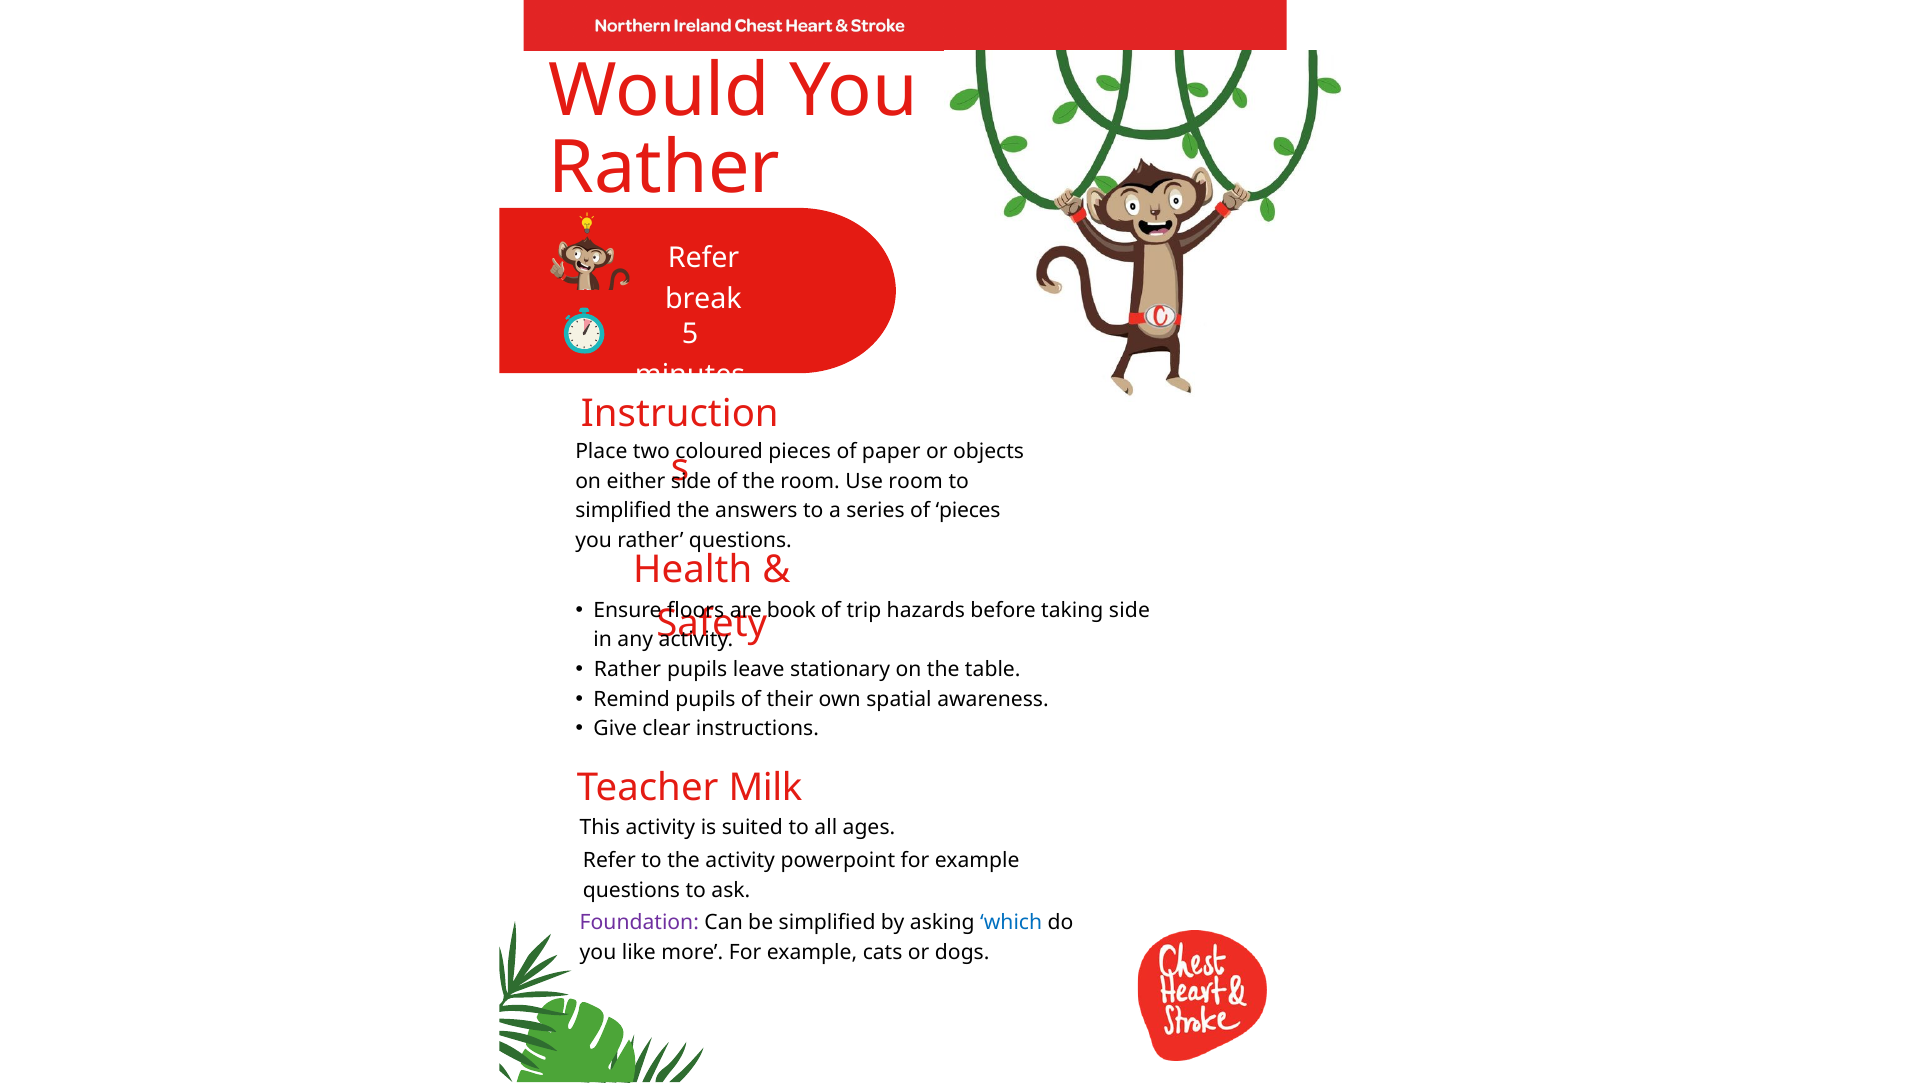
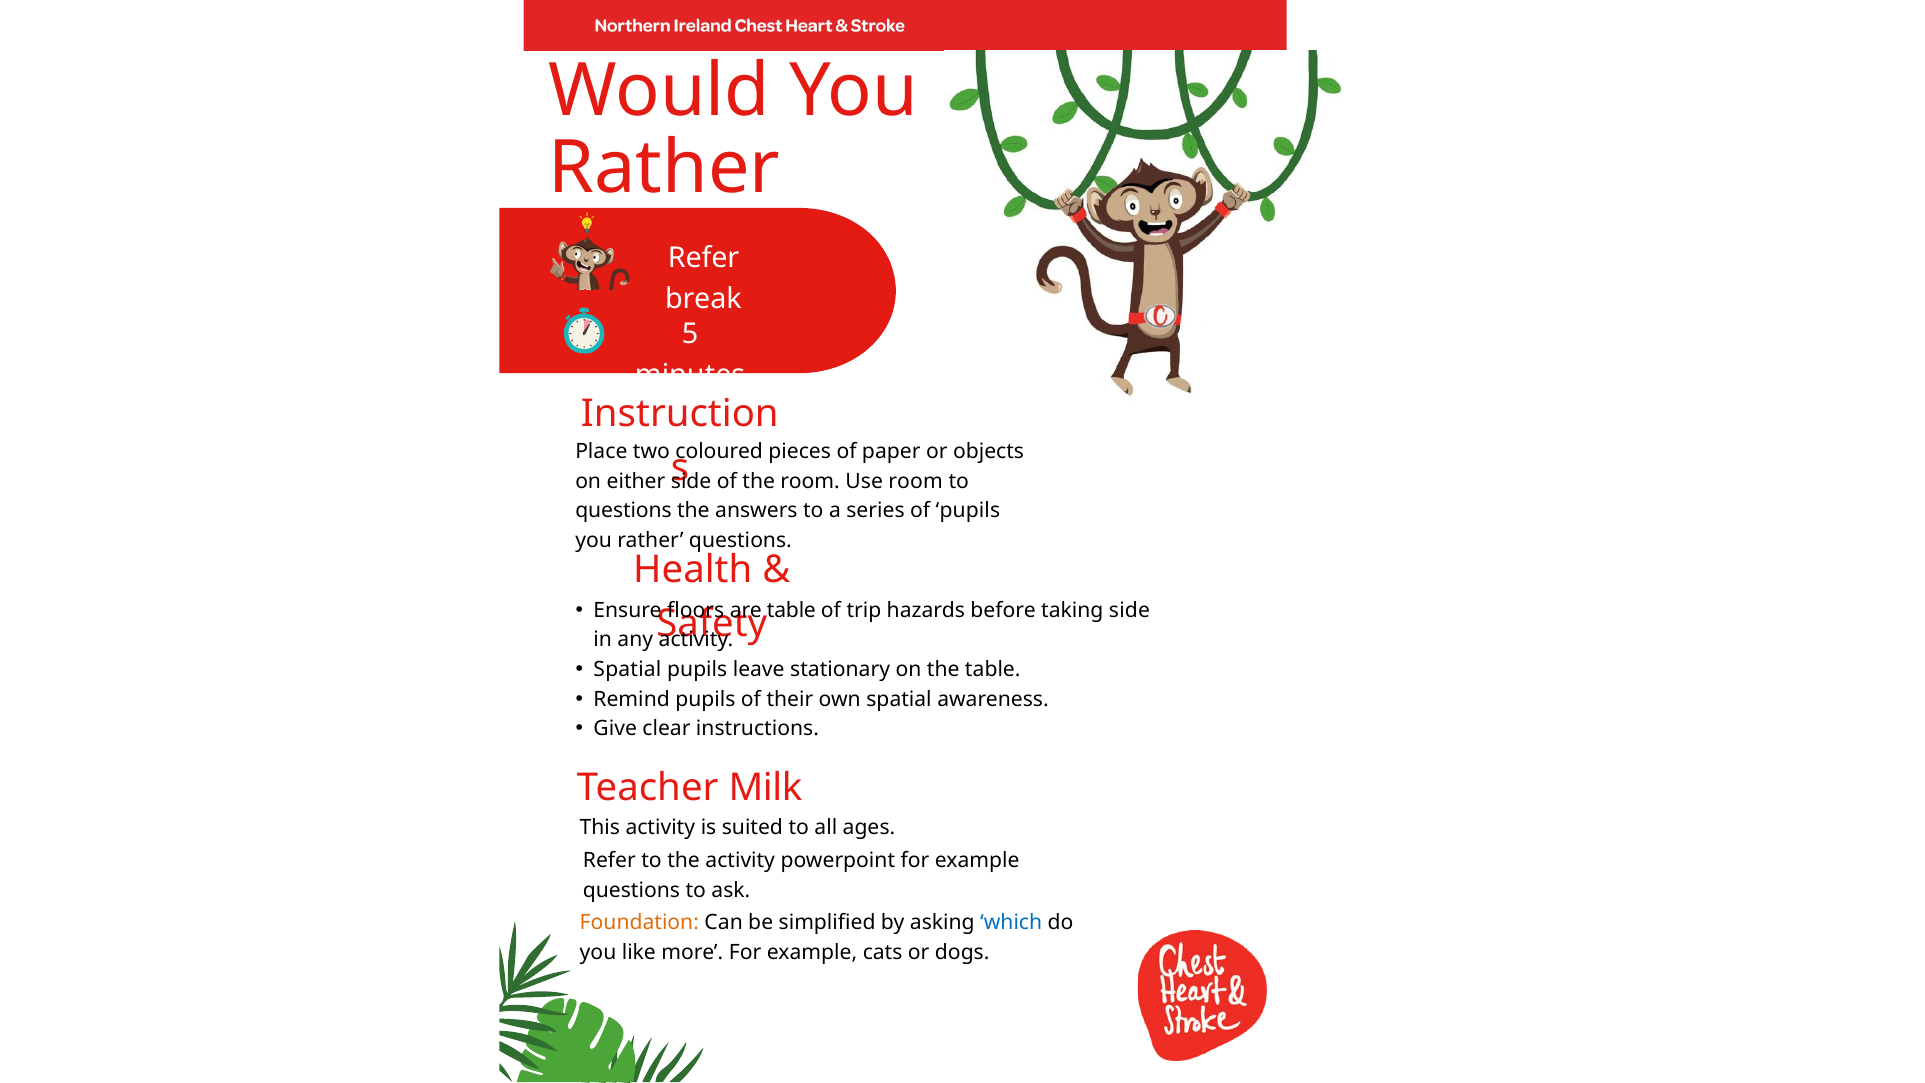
simplified: simplified -> questions (623, 511)
of pieces: pieces -> pupils (968, 511)
book: book -> table (791, 610)
Rather: Rather -> Spatial (627, 670)
Foundation colour: purple -> orange (639, 923)
